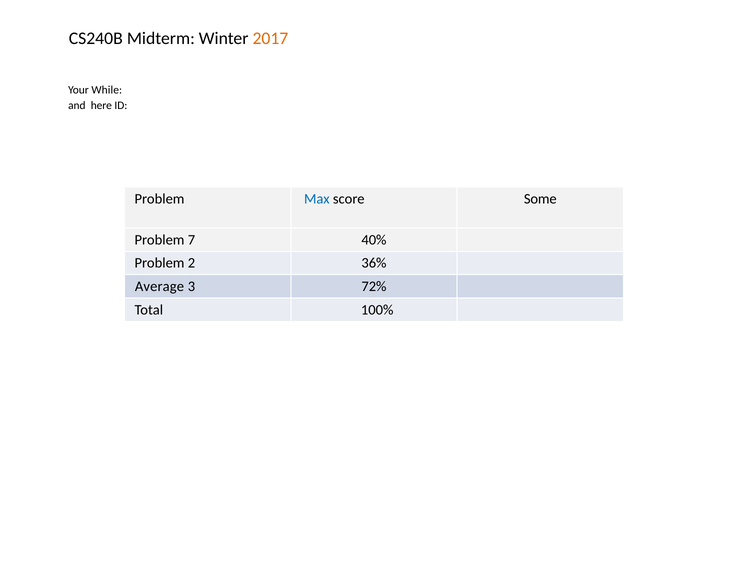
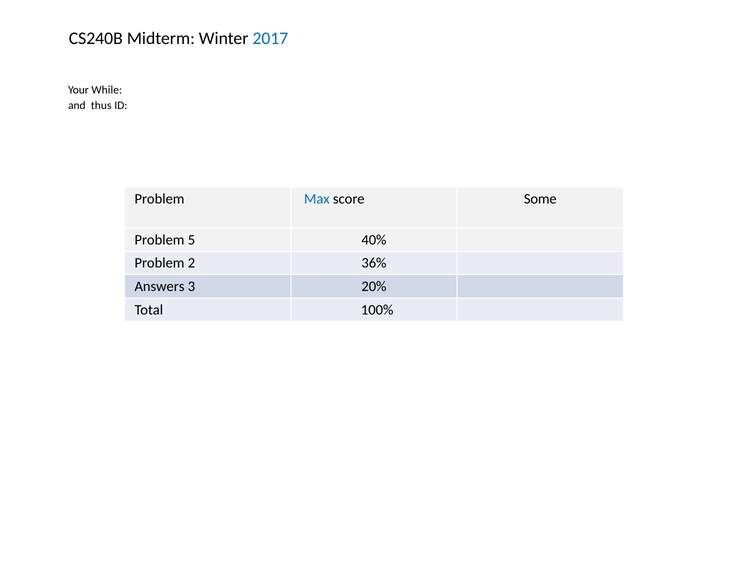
2017 colour: orange -> blue (270, 39)
here: here -> thus (101, 106)
7: 7 -> 5 (191, 240)
Average: Average -> Answers (160, 287)
72%: 72% -> 20% (374, 287)
